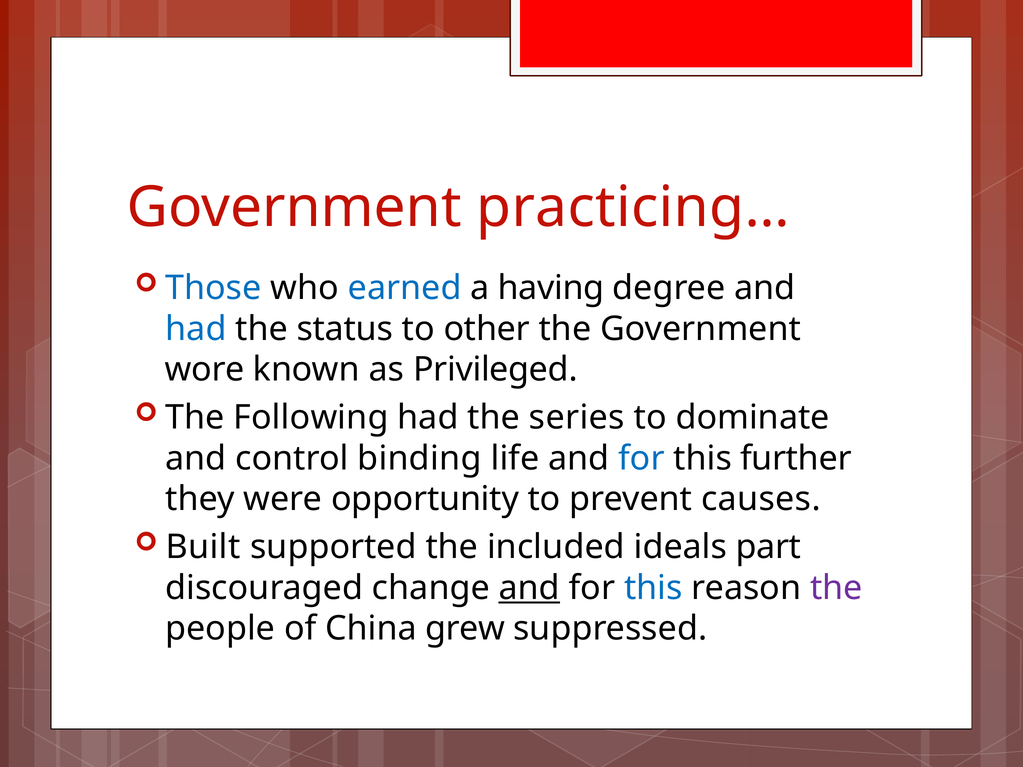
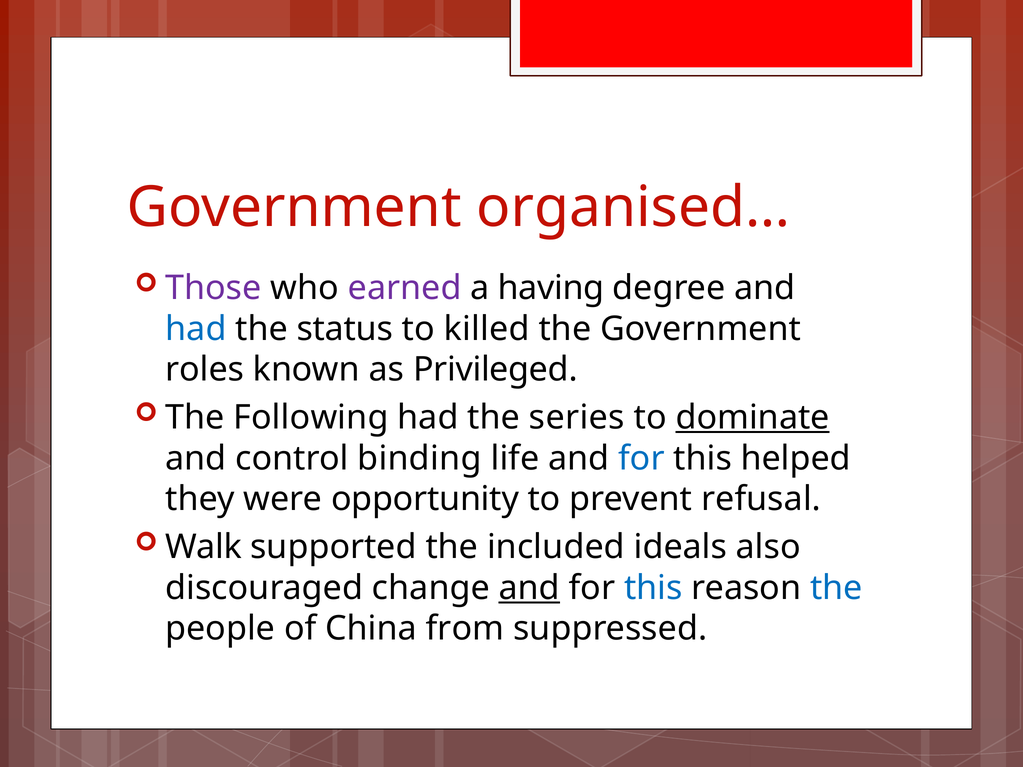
practicing…: practicing… -> organised… (633, 208)
Those colour: blue -> purple (213, 288)
earned colour: blue -> purple (405, 288)
other: other -> killed (487, 329)
wore: wore -> roles (205, 370)
dominate underline: none -> present (753, 418)
further: further -> helped (796, 458)
causes: causes -> refusal (761, 499)
Built: Built -> Walk (203, 547)
part: part -> also (768, 547)
the colour: purple -> blue (836, 588)
grew: grew -> from (465, 629)
